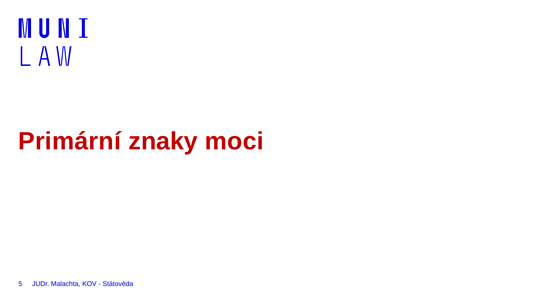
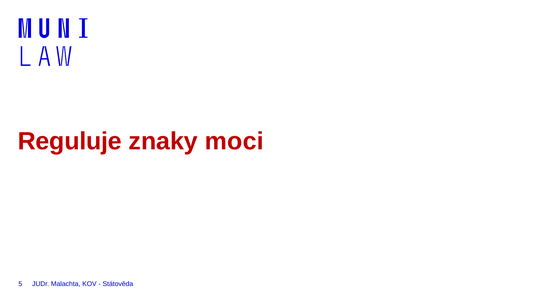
Primární: Primární -> Reguluje (70, 141)
